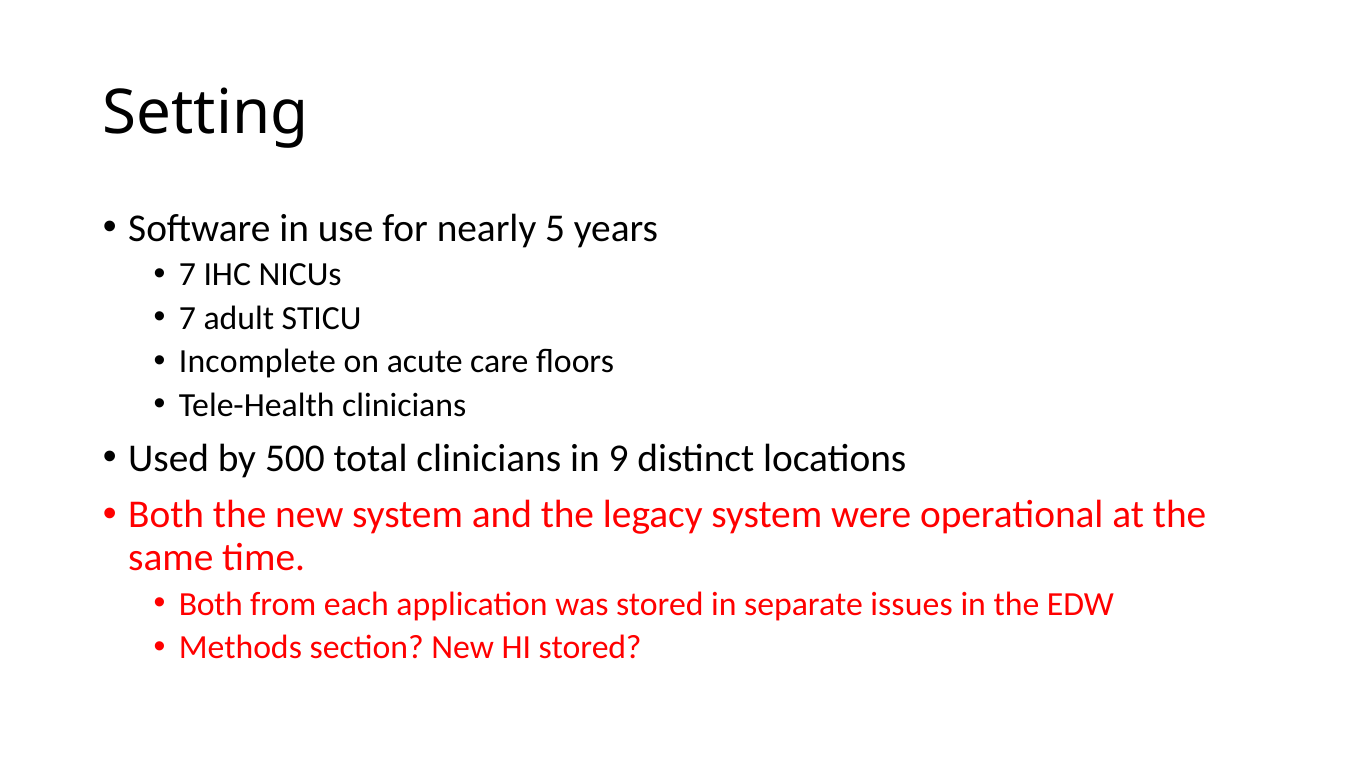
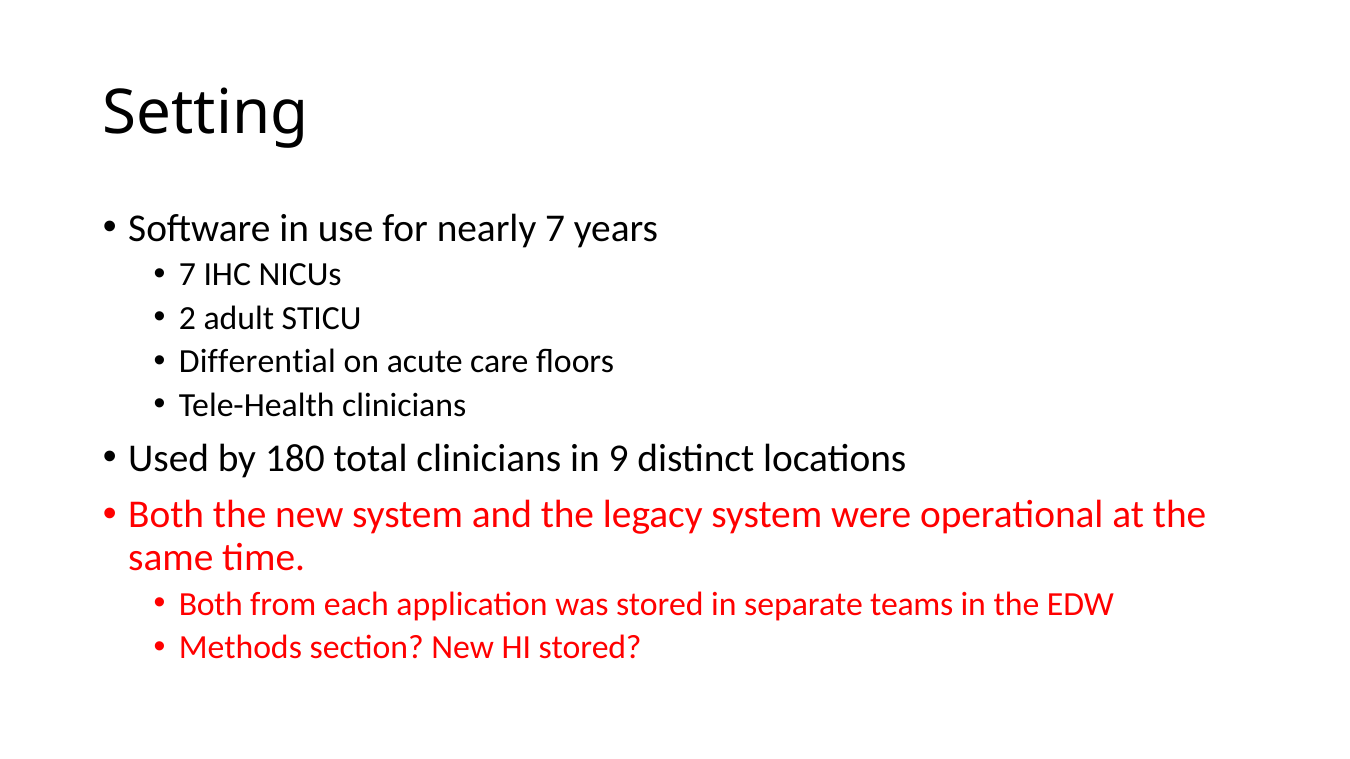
nearly 5: 5 -> 7 (555, 228)
7: 7 -> 2 (187, 318)
Incomplete: Incomplete -> Differential (257, 362)
500: 500 -> 180 (295, 459)
issues: issues -> teams (912, 604)
